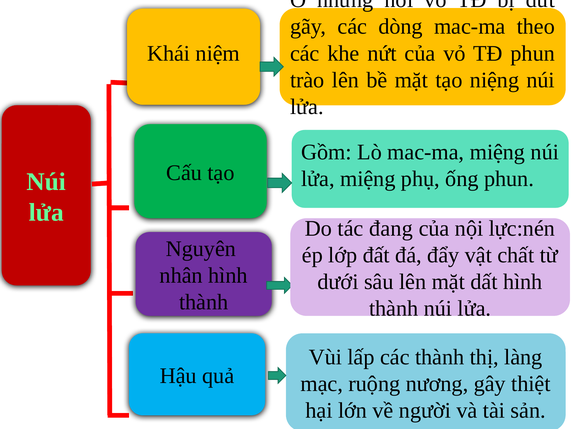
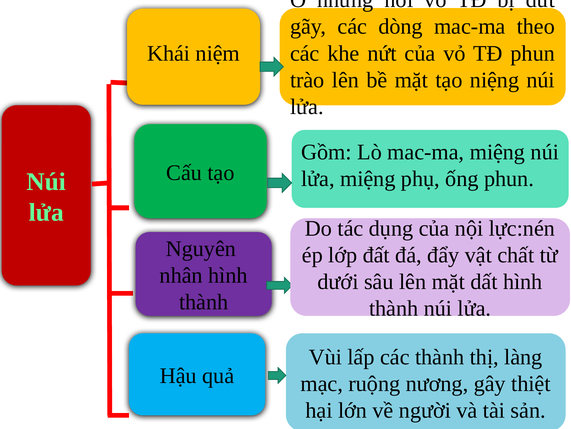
đang: đang -> dụng (391, 228)
